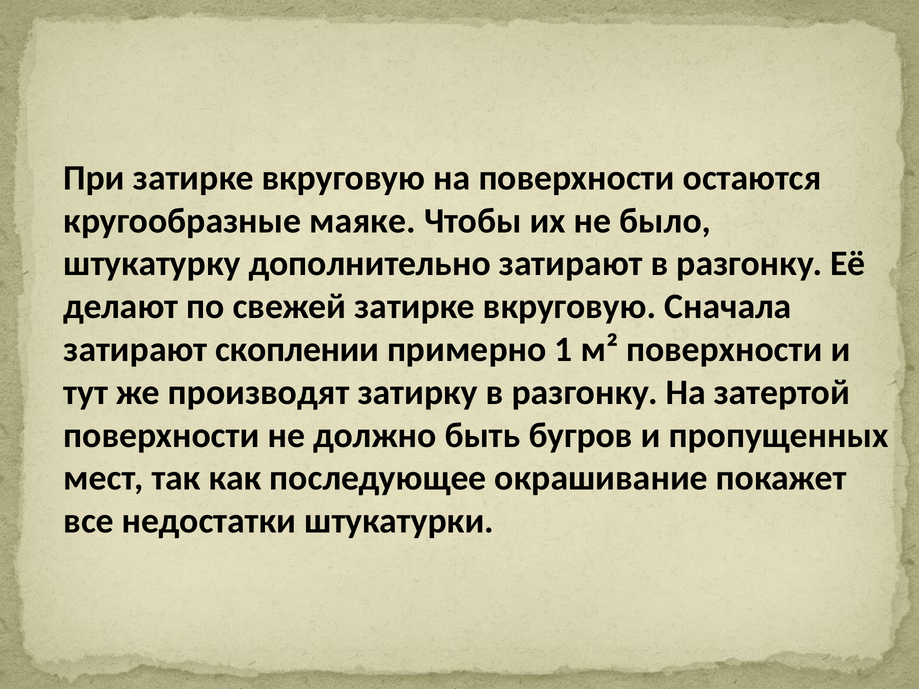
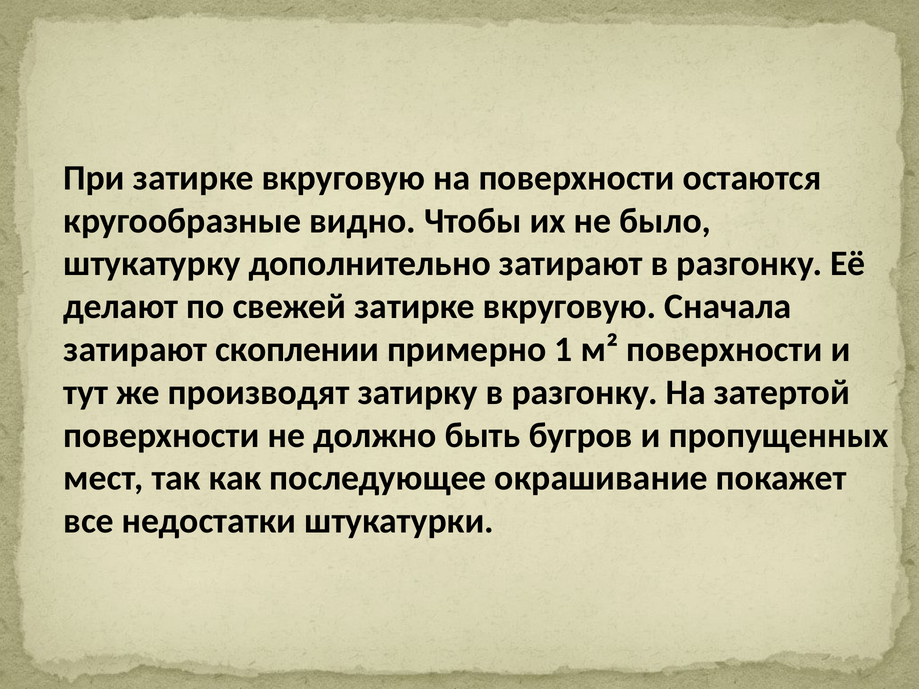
маяке: маяке -> видно (363, 221)
